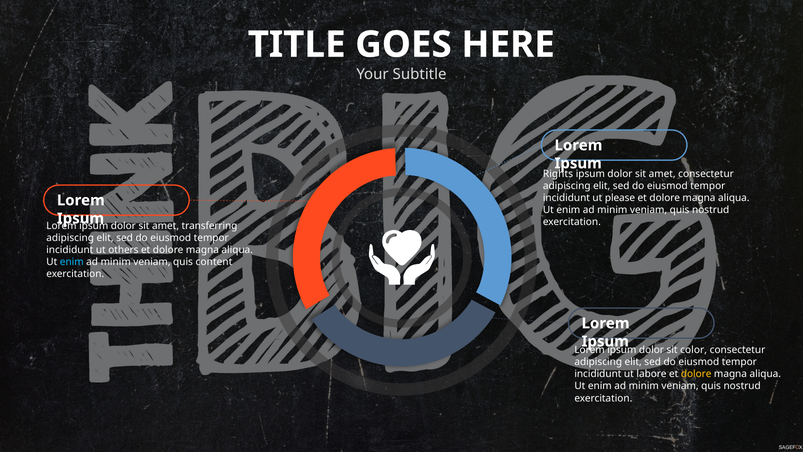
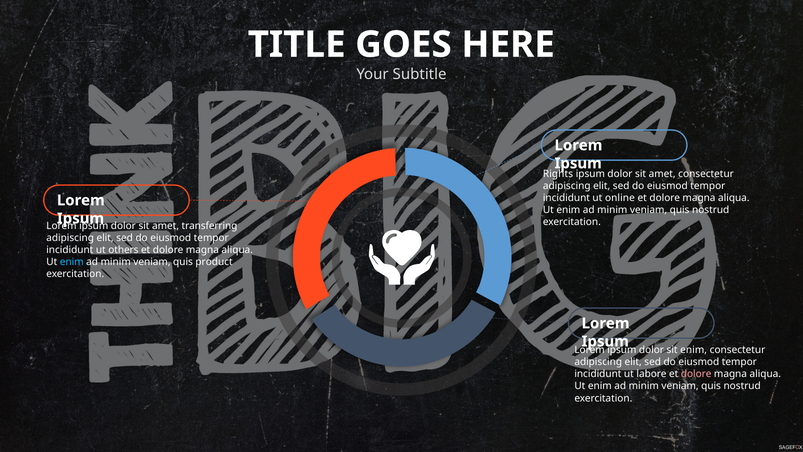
please: please -> online (620, 198)
content: content -> product (214, 262)
sit color: color -> enim (694, 350)
dolore colour: yellow -> pink (696, 374)
